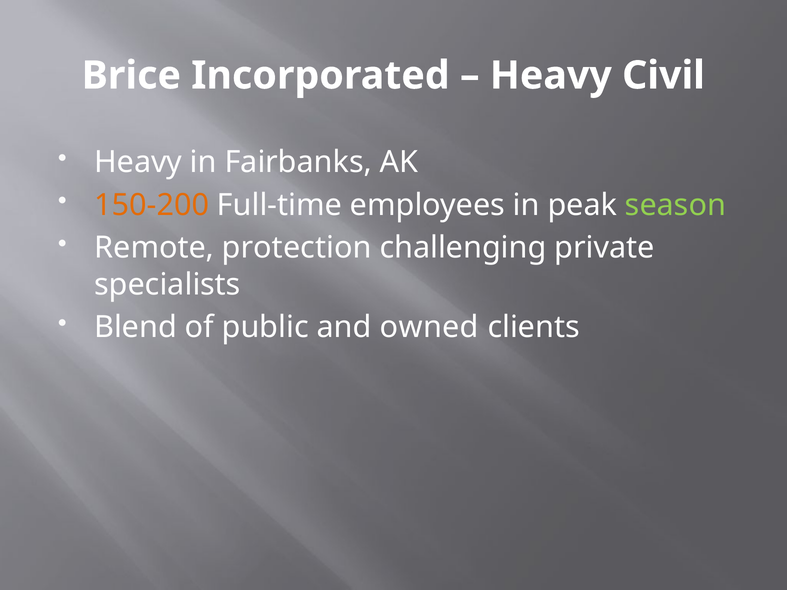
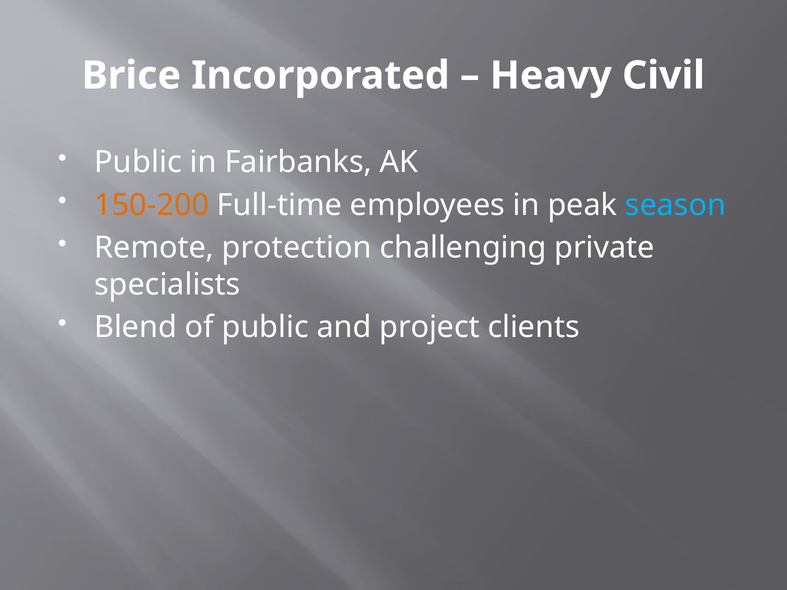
Heavy: Heavy -> Public (138, 162)
season colour: light green -> light blue (675, 205)
owned: owned -> project (430, 328)
